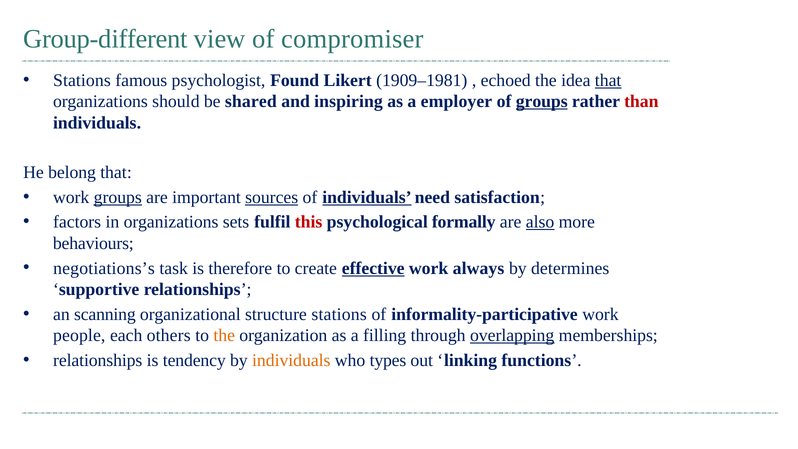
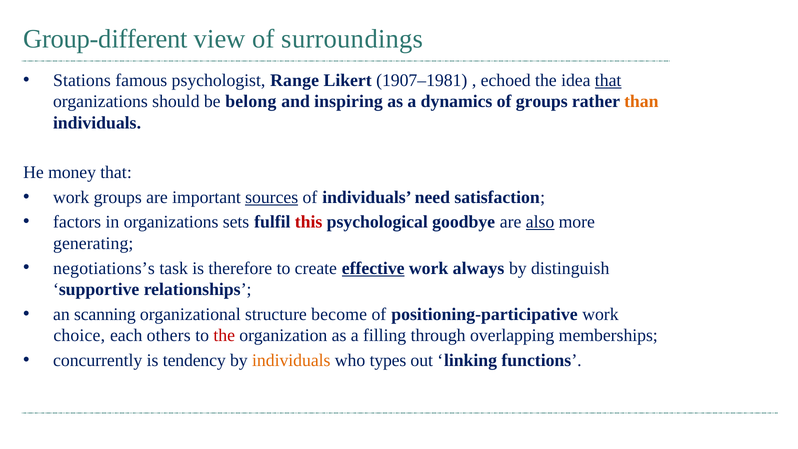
compromiser: compromiser -> surroundings (352, 39)
Found: Found -> Range (295, 80)
1909–1981: 1909–1981 -> 1907–1981 (422, 80)
shared: shared -> belong (251, 101)
employer: employer -> dynamics (457, 101)
groups underline: present -> none (542, 101)
than colour: red -> orange (641, 101)
belong: belong -> money (72, 172)
groups underline: present -> none (118, 197)
individuals underline: present -> none (367, 197)
formally: formally -> goodbye (464, 222)
behaviours: behaviours -> generating (93, 243)
determines: determines -> distinguish (570, 268)
structure stations: stations -> become (339, 314)
informality-participative: informality-participative -> positioning-participative (484, 314)
people: people -> choice (79, 335)
the colour: orange -> red (224, 335)
overlapping underline: present -> none (512, 335)
relationships: relationships -> concurrently (98, 360)
